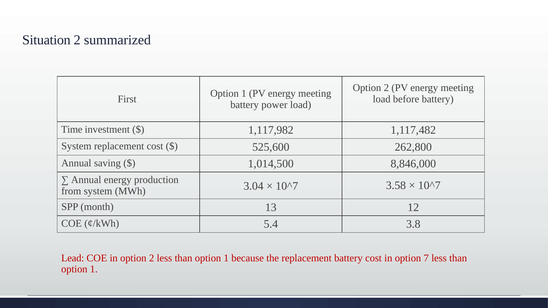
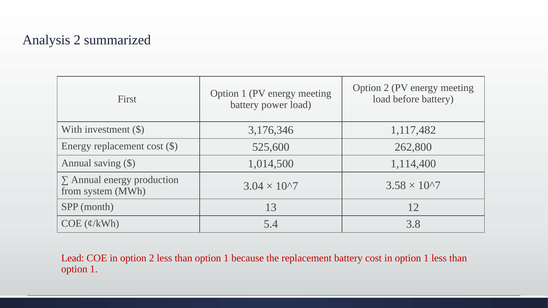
Situation: Situation -> Analysis (46, 40)
Time: Time -> With (72, 130)
1,117,982: 1,117,982 -> 3,176,346 (271, 130)
System: System -> Energy (76, 146)
8,846,000: 8,846,000 -> 1,114,400 (413, 164)
in option 7: 7 -> 1 (426, 258)
